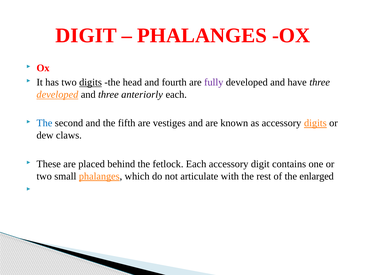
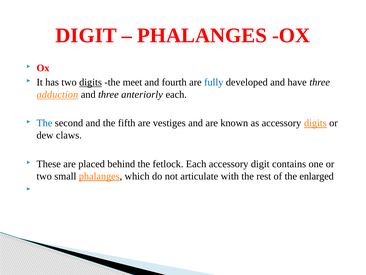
head: head -> meet (132, 82)
fully colour: purple -> blue (214, 82)
developed: developed -> adduction (57, 94)
